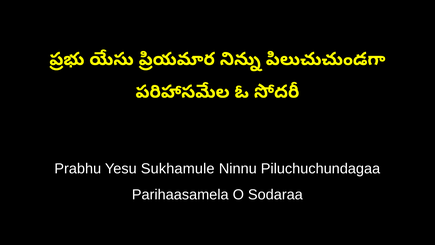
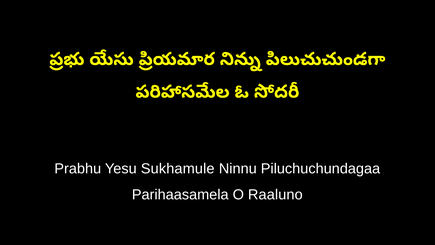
Sodaraa: Sodaraa -> Raaluno (275, 195)
